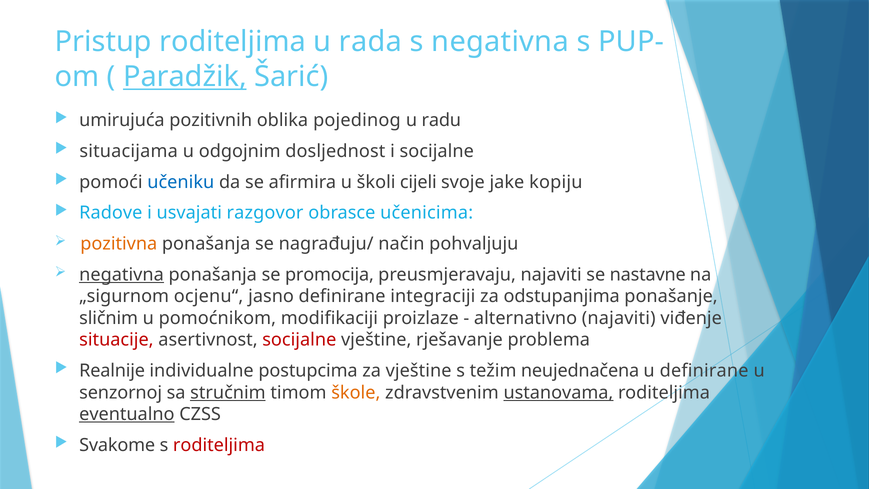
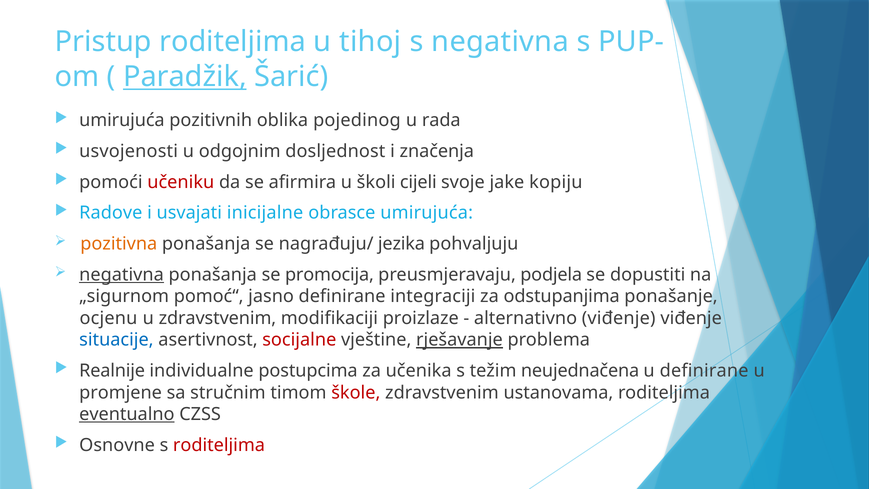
rada: rada -> tihoj (370, 42)
radu: radu -> rada (441, 120)
situacijama: situacijama -> usvojenosti (129, 151)
i socijalne: socijalne -> značenja (437, 151)
učeniku colour: blue -> red (181, 182)
razgovor: razgovor -> inicijalne (265, 213)
obrasce učenicima: učenicima -> umirujuća (427, 213)
način: način -> jezika (401, 244)
preusmjeravaju najaviti: najaviti -> podjela (551, 275)
nastavne: nastavne -> dopustiti (648, 275)
ocjenu“: ocjenu“ -> pomoć“ (209, 296)
sličnim: sličnim -> ocjenu (108, 318)
u pomoćnikom: pomoćnikom -> zdravstvenim (217, 318)
alternativno najaviti: najaviti -> viđenje (619, 318)
situacije colour: red -> blue (116, 340)
rješavanje underline: none -> present (459, 340)
za vještine: vještine -> učenika (419, 371)
senzornoj: senzornoj -> promjene (121, 392)
stručnim underline: present -> none (228, 392)
škole colour: orange -> red (356, 392)
ustanovama underline: present -> none (558, 392)
Svakome: Svakome -> Osnovne (117, 445)
